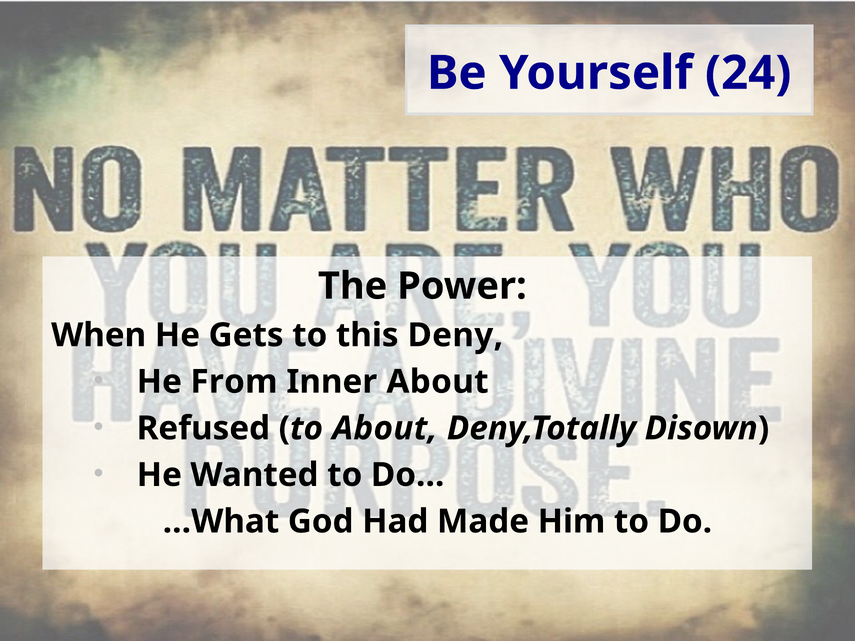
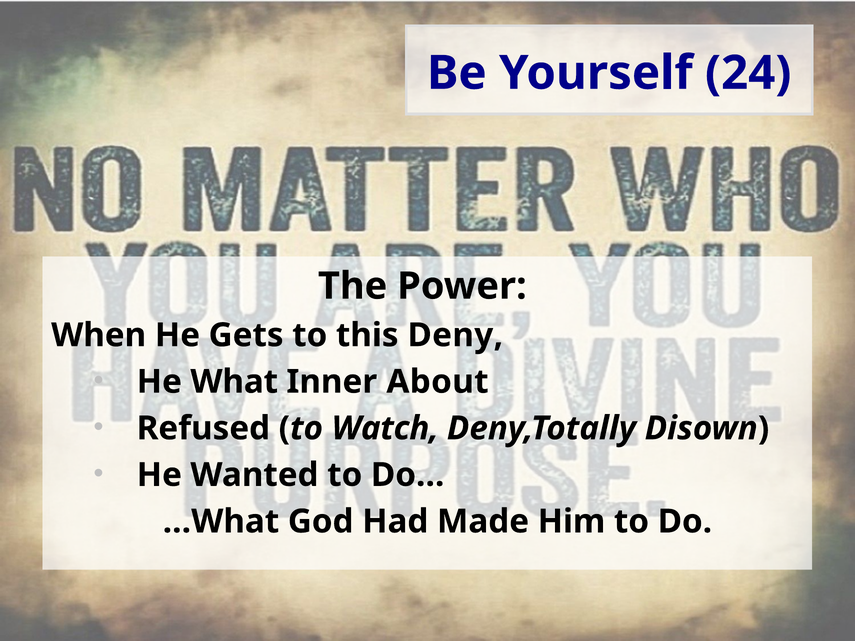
From: From -> What (234, 382)
to About: About -> Watch (385, 429)
